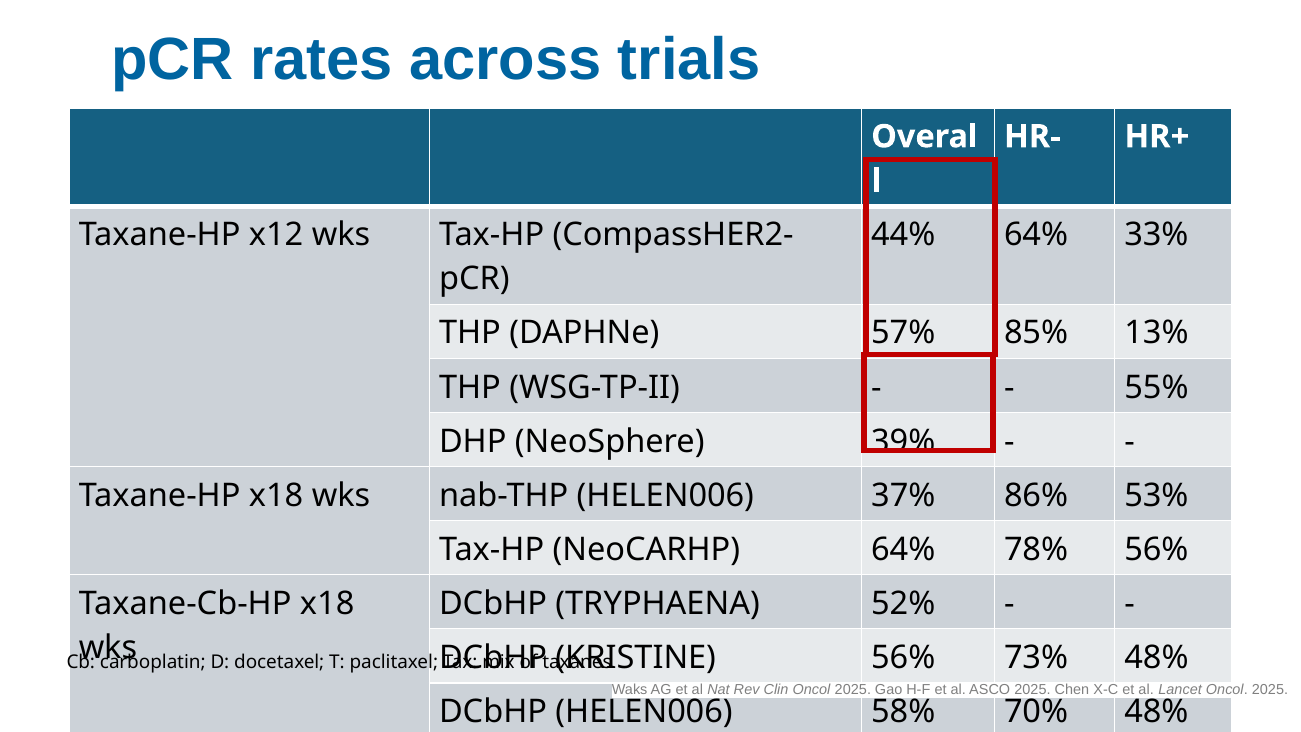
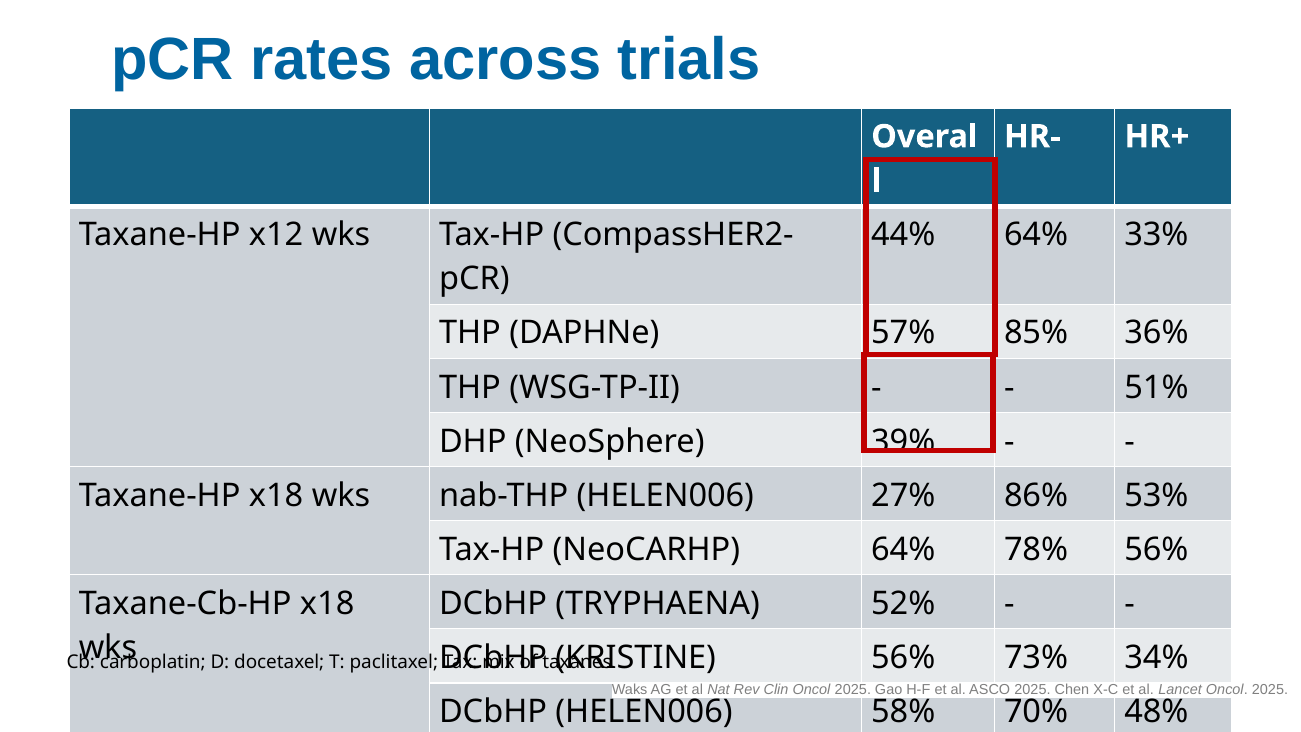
13%: 13% -> 36% (1157, 333)
55%: 55% -> 51% (1157, 387)
37%: 37% -> 27% (903, 495)
73% 48%: 48% -> 34% (1157, 657)
